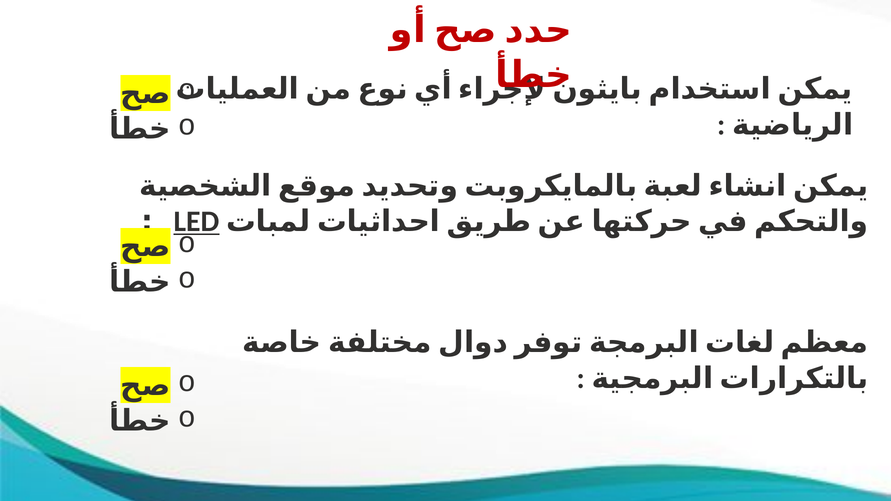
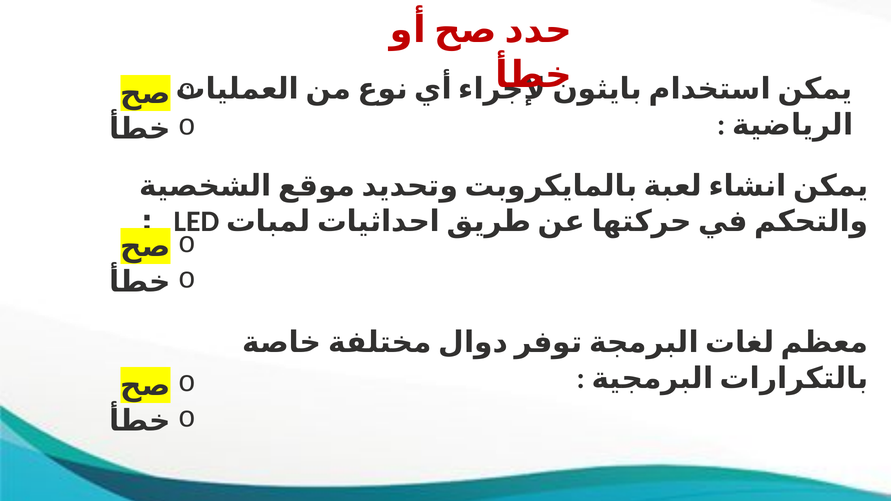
LED underline: present -> none (197, 222)
